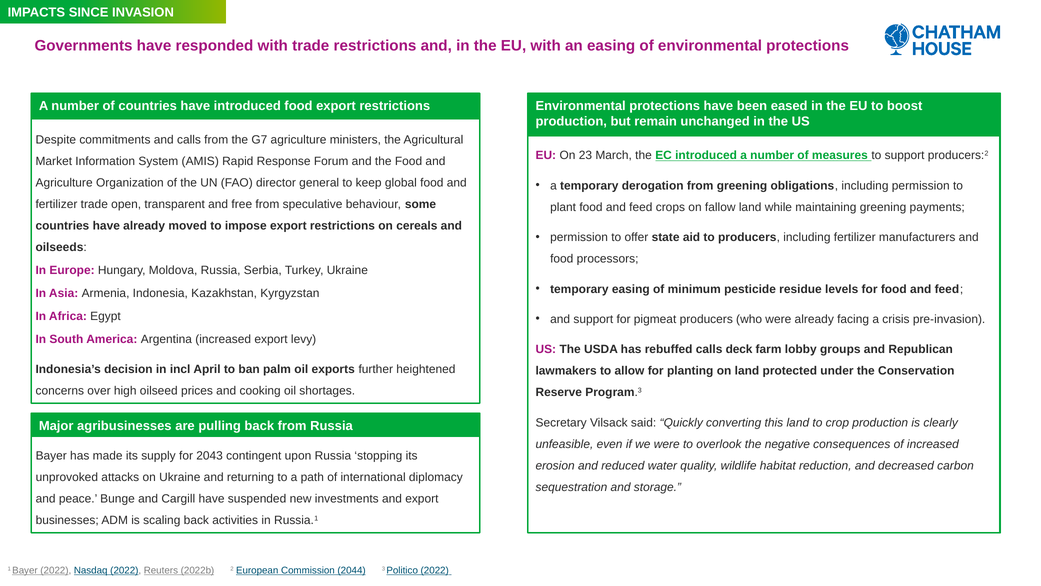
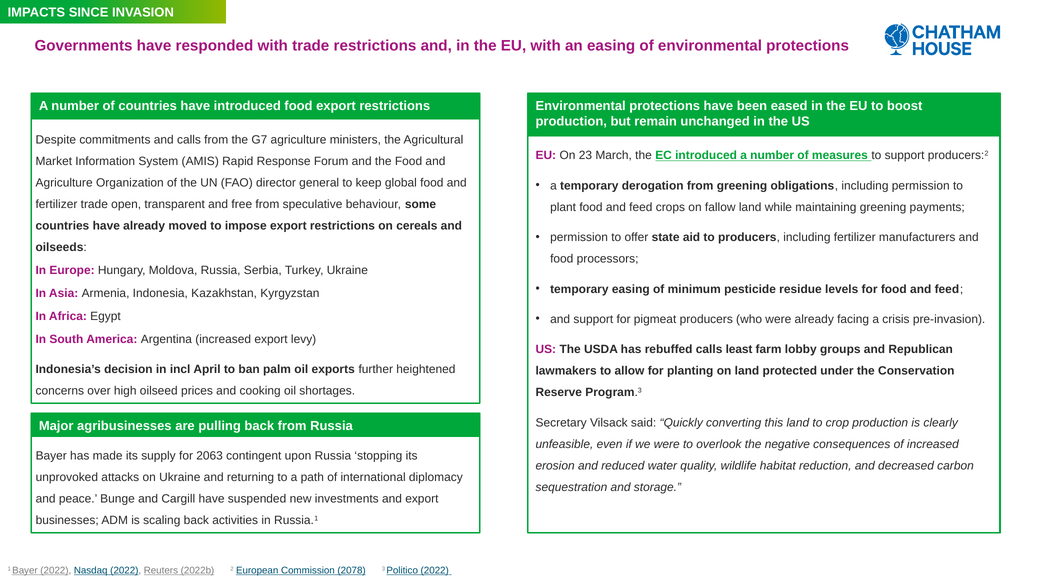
deck: deck -> least (739, 349)
2043: 2043 -> 2063 (210, 456)
2044: 2044 -> 2078 (352, 570)
